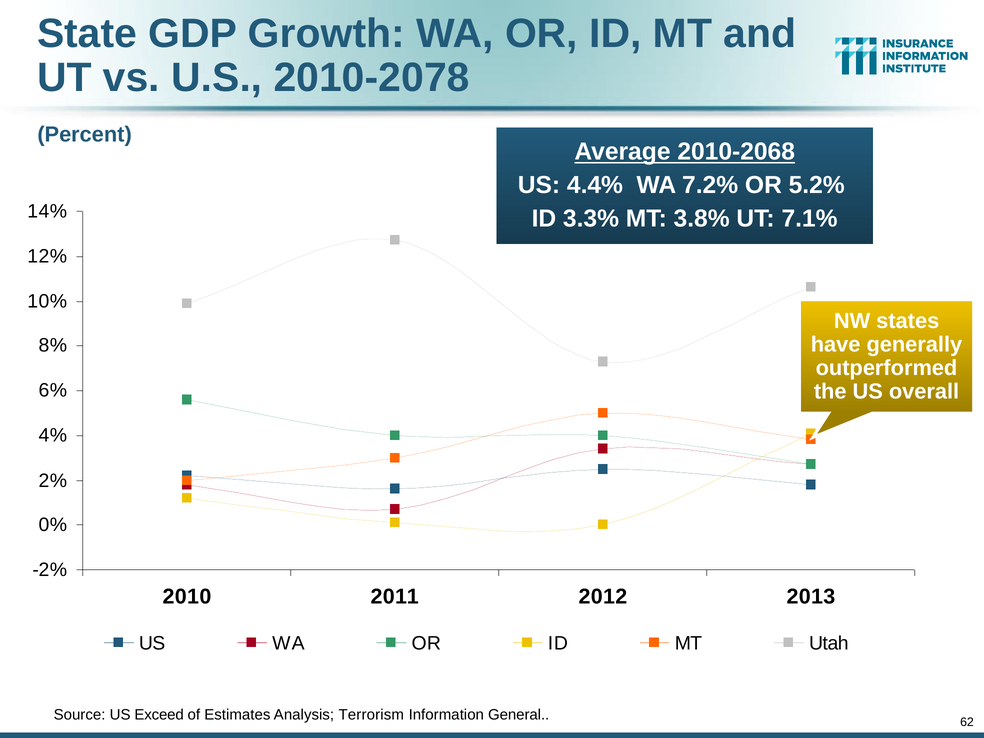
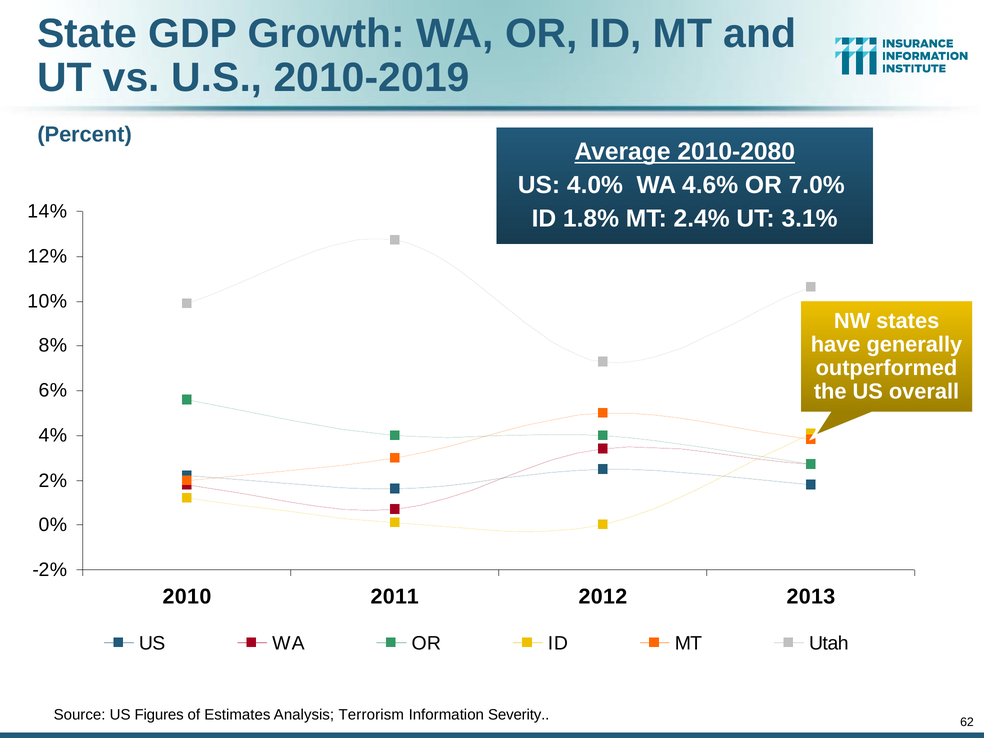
2010-2078: 2010-2078 -> 2010-2019 (372, 78)
2010-2068: 2010-2068 -> 2010-2080 (736, 152)
4.4%: 4.4% -> 4.0% (595, 185)
7.2%: 7.2% -> 4.6% (710, 185)
5.2%: 5.2% -> 7.0% (817, 185)
3.3%: 3.3% -> 1.8% (591, 218)
3.8%: 3.8% -> 2.4% (702, 218)
7.1%: 7.1% -> 3.1% (810, 218)
Exceed: Exceed -> Figures (159, 715)
General: General -> Severity (519, 715)
